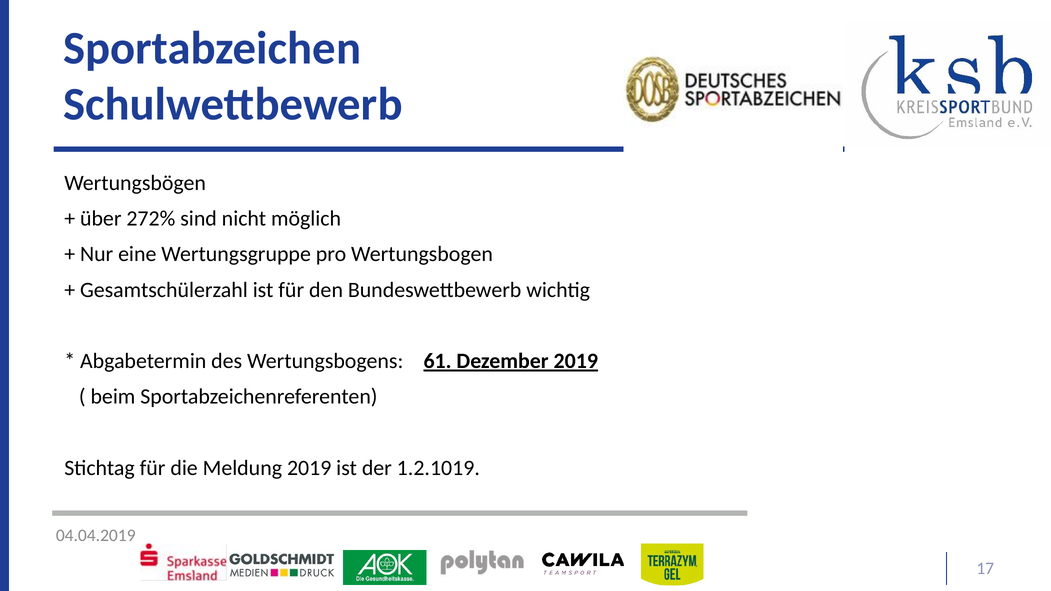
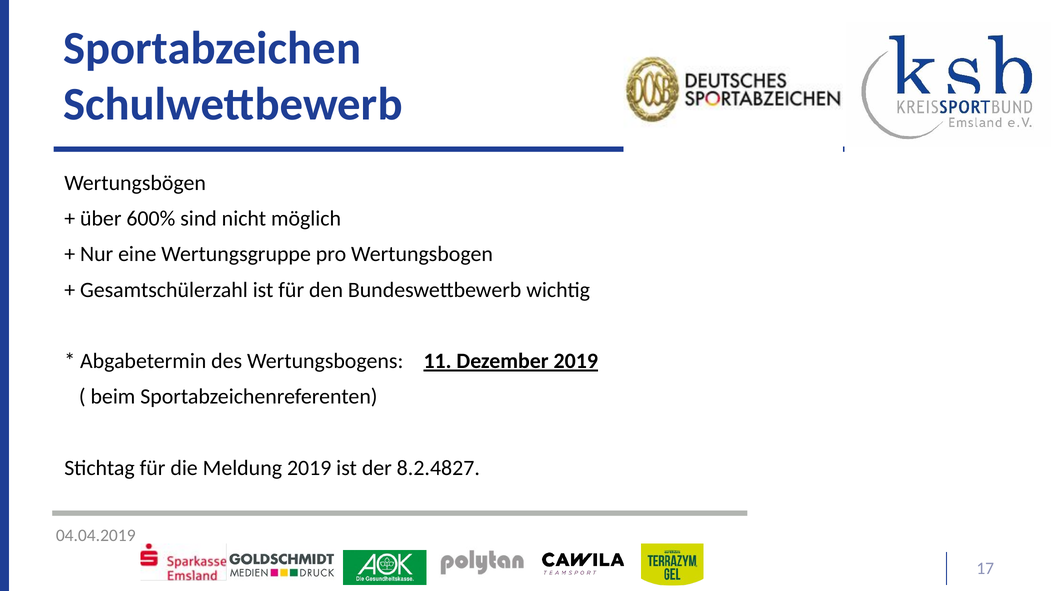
272%: 272% -> 600% (151, 219)
61: 61 -> 11 (438, 361)
1.2.1019: 1.2.1019 -> 8.2.4827 (438, 468)
